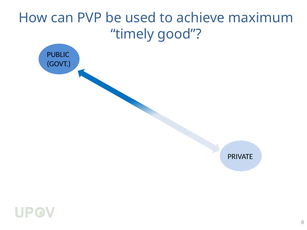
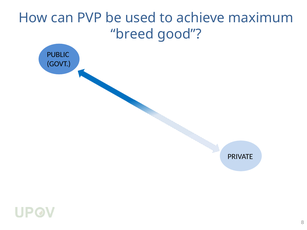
timely: timely -> breed (132, 34)
